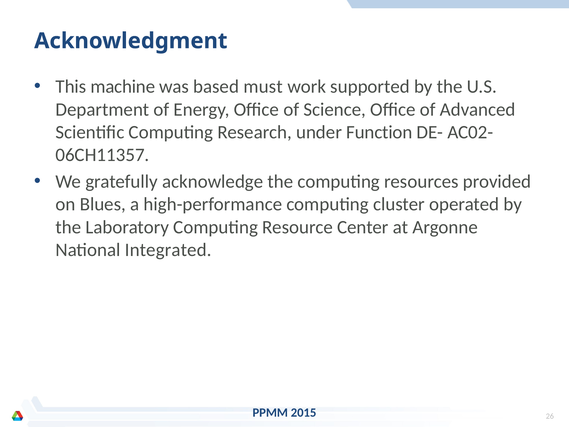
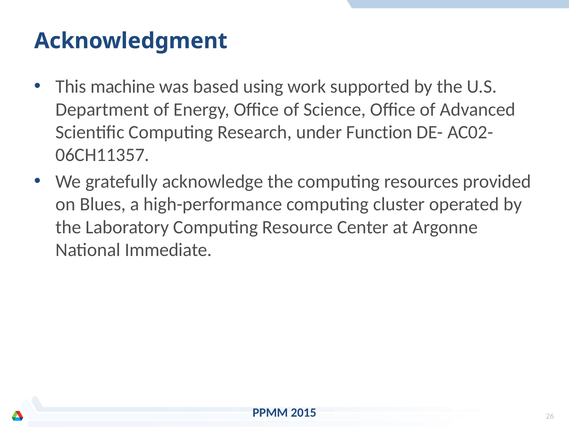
must: must -> using (263, 87)
Integrated: Integrated -> Immediate (168, 250)
